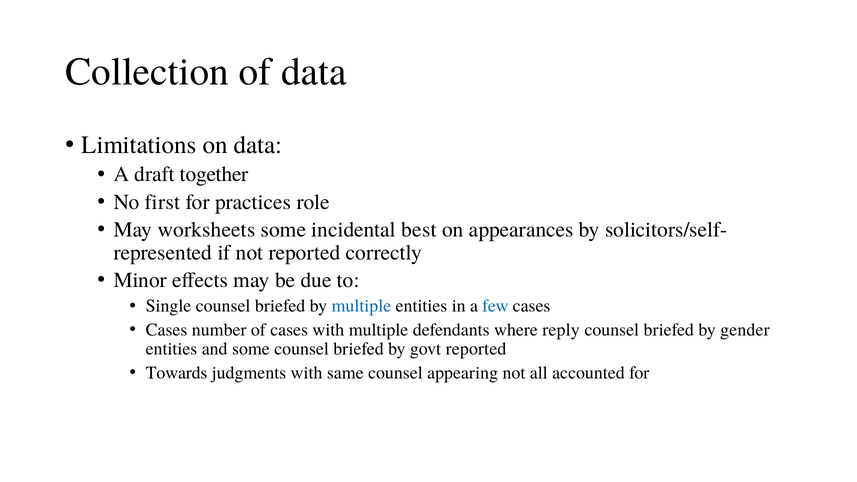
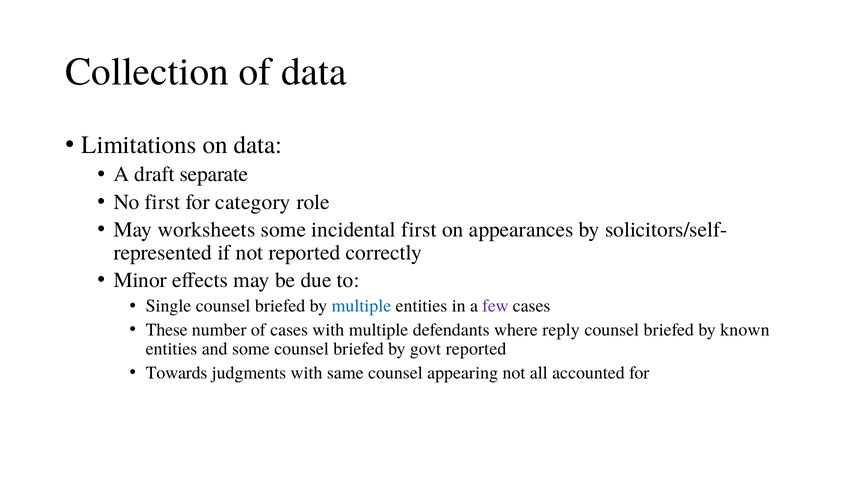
together: together -> separate (214, 174)
practices: practices -> category (253, 202)
incidental best: best -> first (419, 230)
few colour: blue -> purple (495, 306)
Cases: Cases -> These (167, 330)
gender: gender -> known (745, 330)
